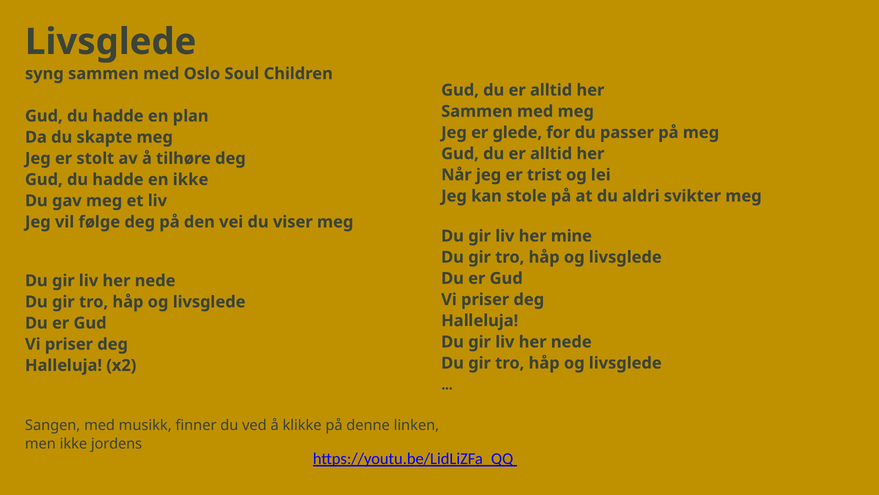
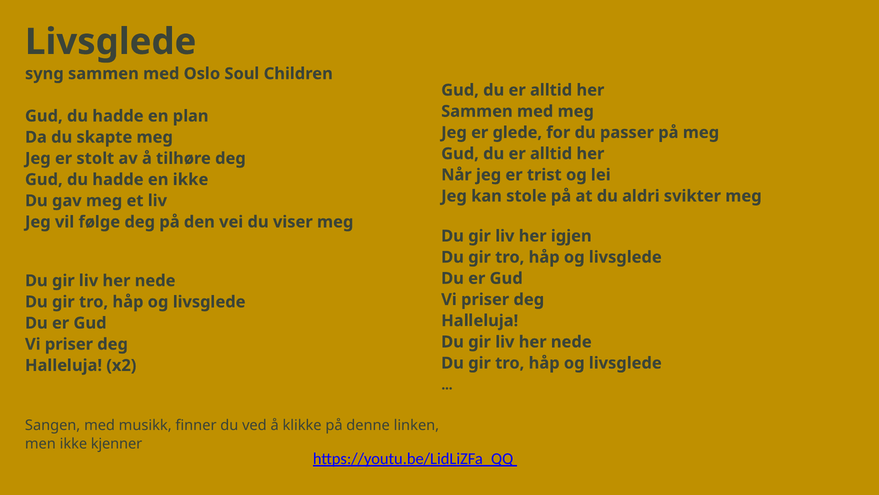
mine: mine -> igjen (571, 236)
jordens: jordens -> kjenner (116, 444)
